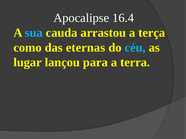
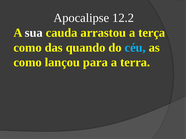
16.4: 16.4 -> 12.2 (123, 18)
sua colour: light blue -> white (34, 33)
eternas: eternas -> quando (86, 48)
lugar: lugar -> como (28, 63)
